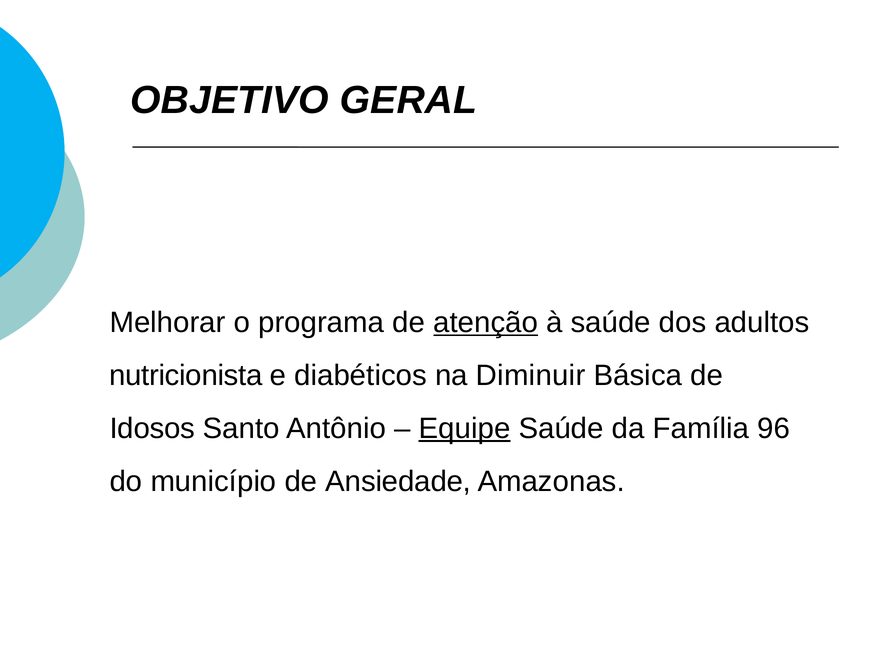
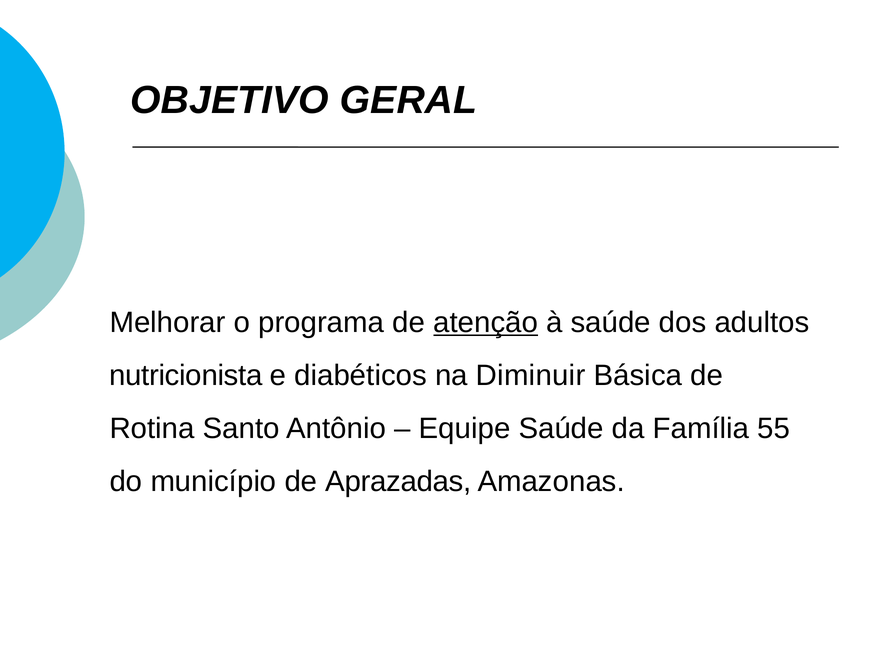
Idosos: Idosos -> Rotina (152, 429)
Equipe underline: present -> none (465, 429)
96: 96 -> 55 (774, 429)
Ansiedade: Ansiedade -> Aprazadas (398, 482)
